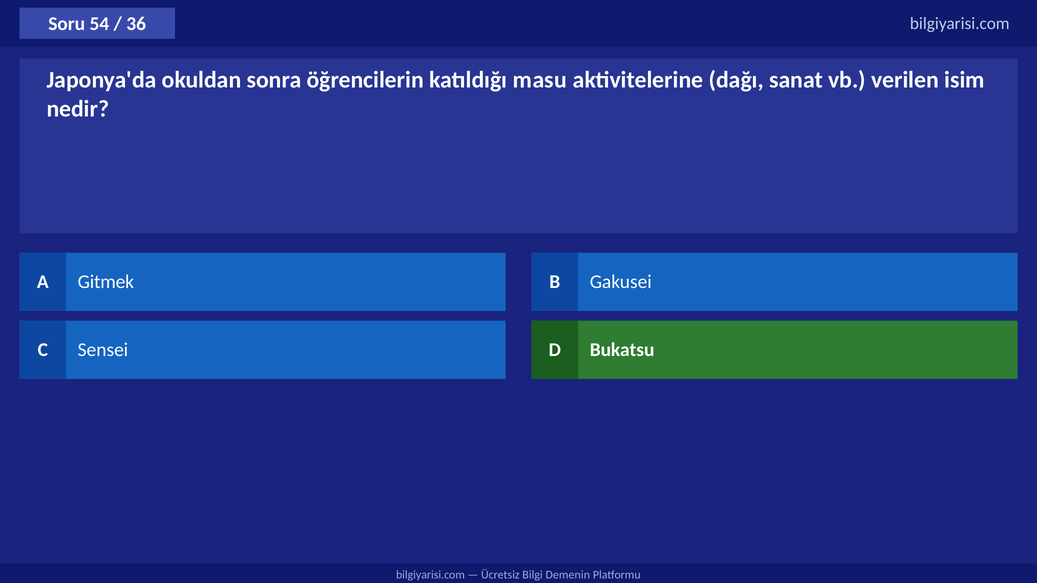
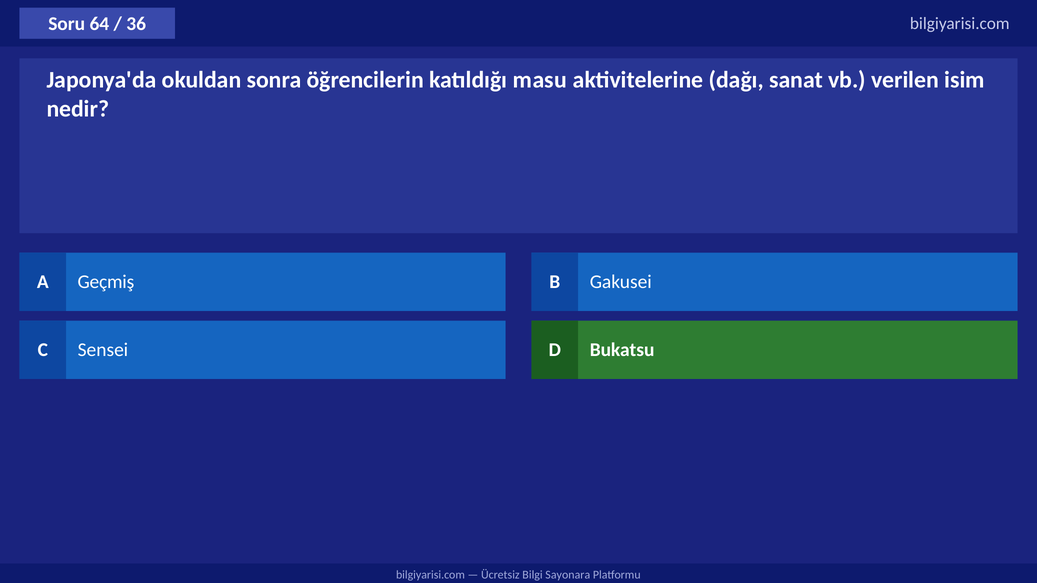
54: 54 -> 64 (99, 24)
Gitmek: Gitmek -> Geçmiş (106, 282)
Demenin: Demenin -> Sayonara (568, 575)
